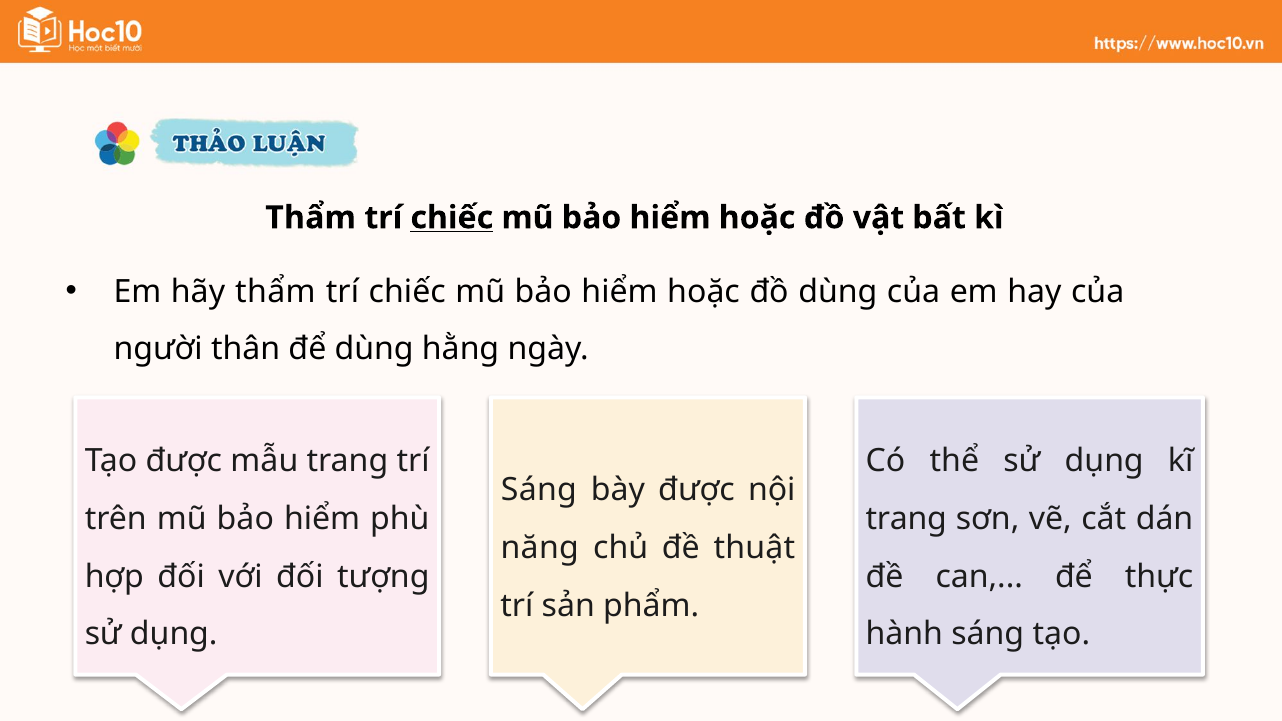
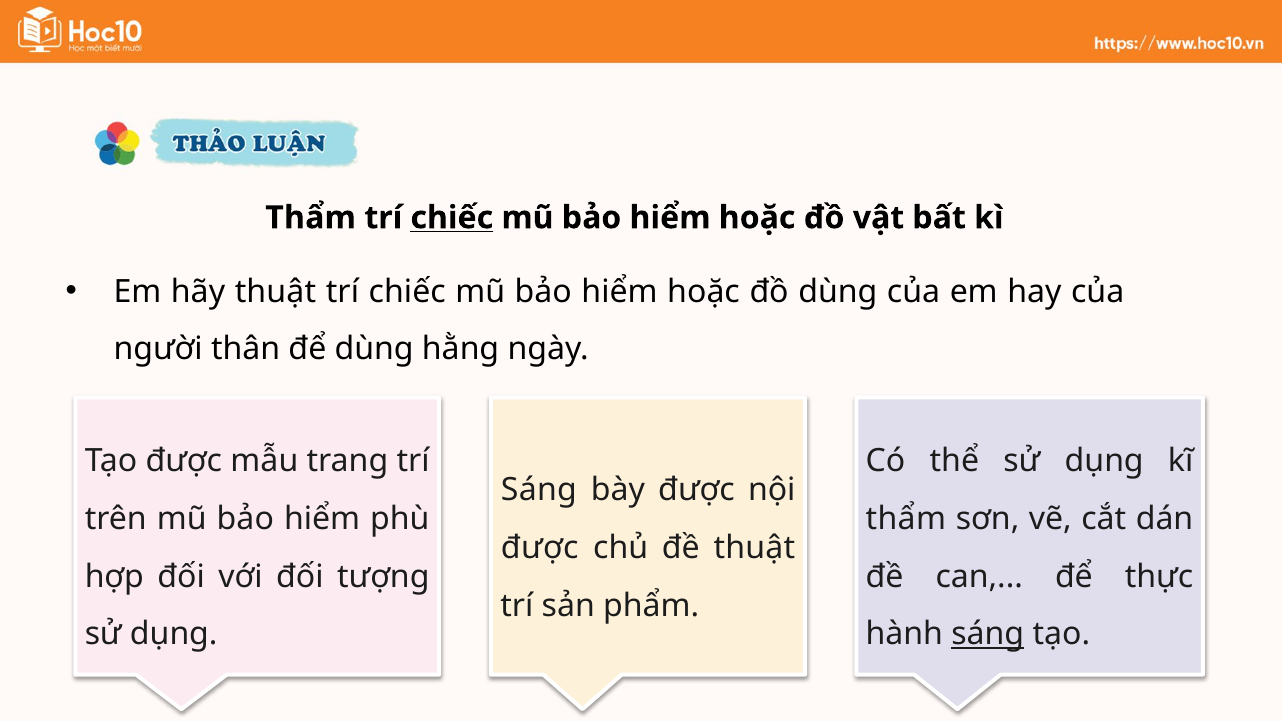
hãy thẩm: thẩm -> thuật (275, 292)
trang: trang -> thẩm (906, 519)
năng: năng -> được (540, 548)
sáng underline: none -> present (988, 634)
